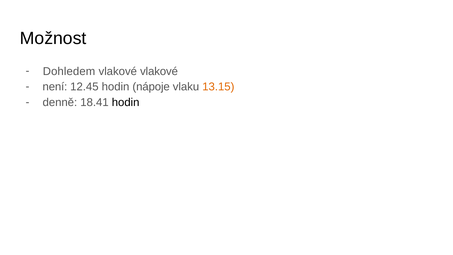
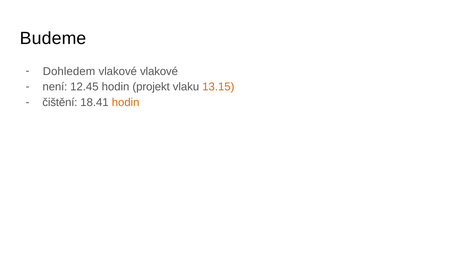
Možnost: Možnost -> Budeme (53, 38)
nápoje: nápoje -> projekt (151, 87)
denně: denně -> čištění (60, 102)
hodin colour: black -> orange (126, 102)
